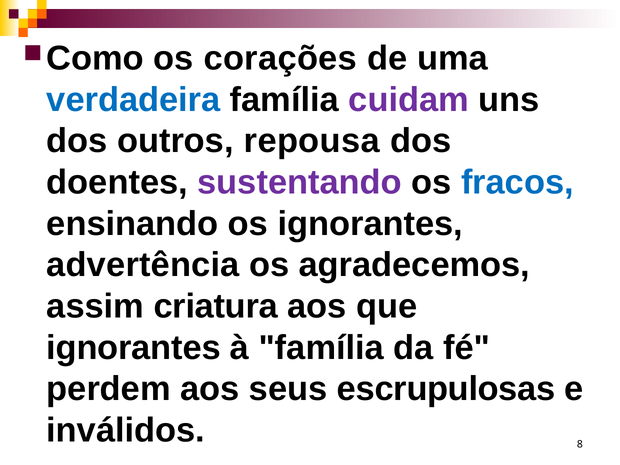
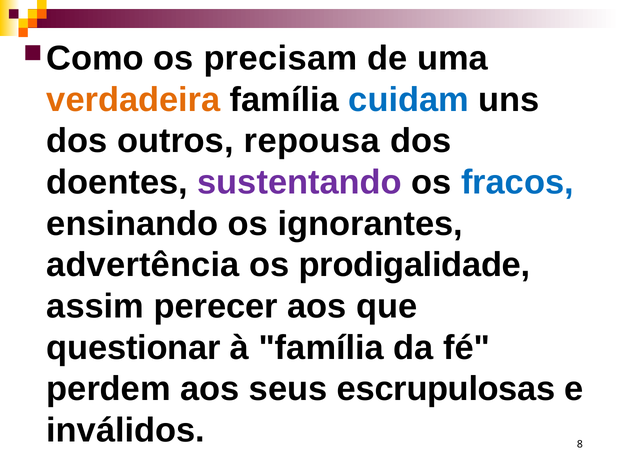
corações: corações -> precisam (280, 58)
verdadeira colour: blue -> orange (133, 100)
cuidam colour: purple -> blue (409, 100)
agradecemos: agradecemos -> prodigalidade (414, 265)
criatura: criatura -> perecer (216, 306)
ignorantes: ignorantes -> questionar (134, 348)
